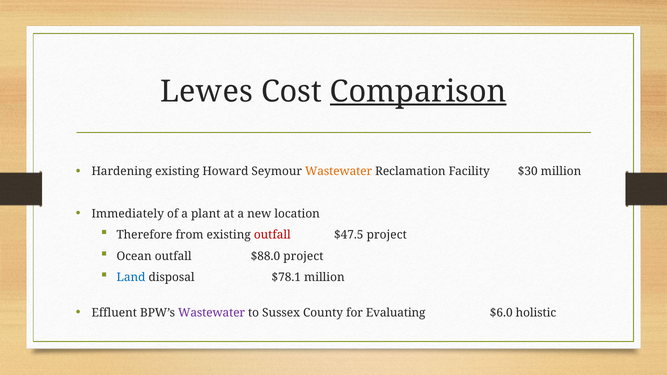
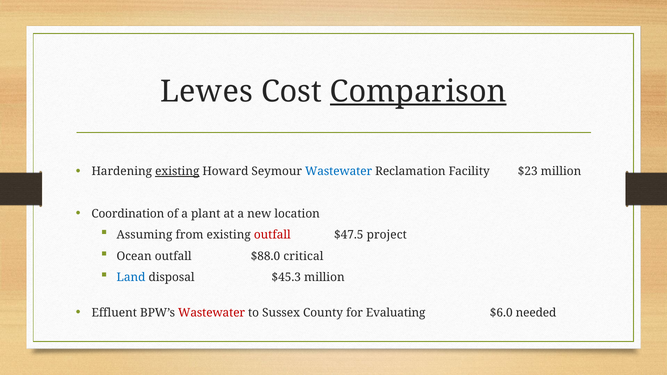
existing underline: none -> present (177, 171)
Wastewater colour: orange -> blue (339, 171)
$30: $30 -> $23 (528, 171)
Immediately: Immediately -> Coordination (128, 214)
Therefore: Therefore -> Assuming (144, 235)
$88.0 project: project -> critical (303, 256)
$78.1: $78.1 -> $45.3 (286, 278)
Wastewater colour: purple -> red (212, 313)
holistic: holistic -> needed (536, 313)
